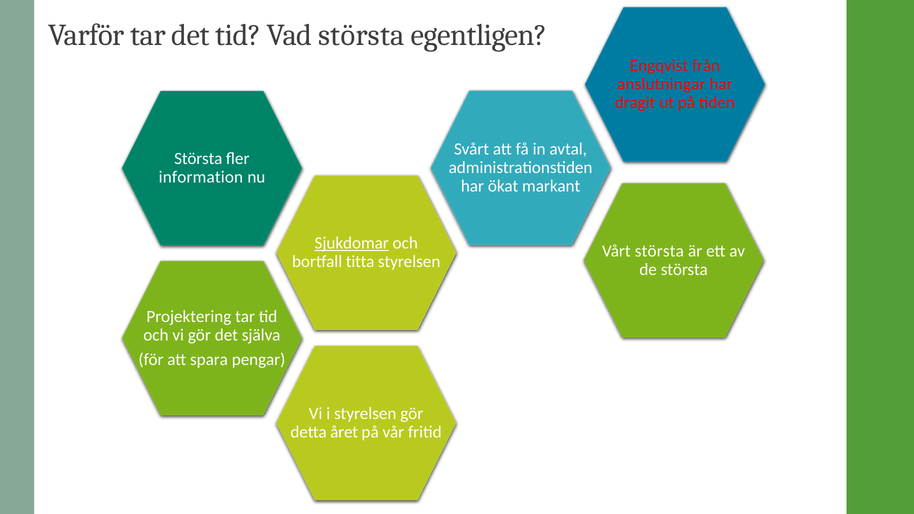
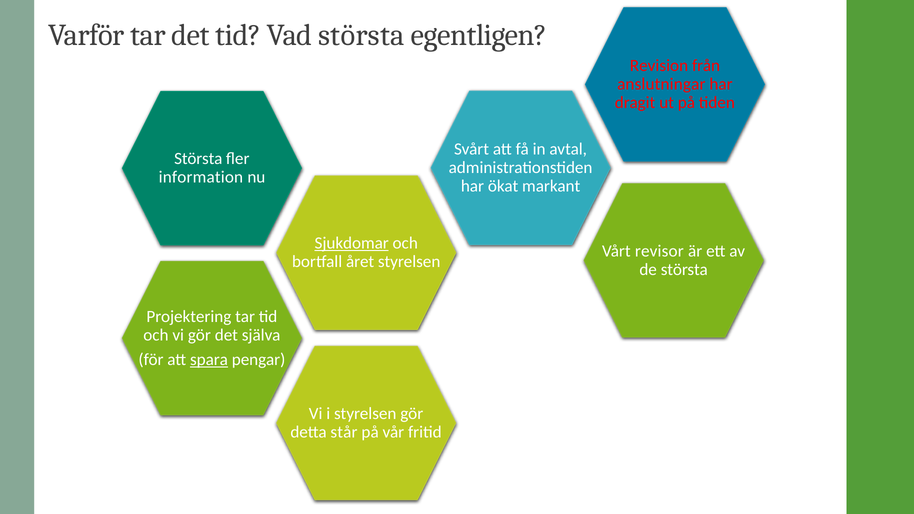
Engqvist: Engqvist -> Revision (659, 66)
Vårt största: största -> revisor (659, 251)
titta: titta -> året (360, 262)
spara underline: none -> present (209, 360)
året: året -> står (344, 432)
